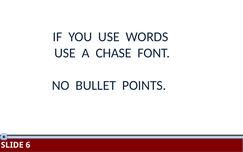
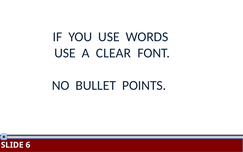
CHASE: CHASE -> CLEAR (113, 53)
